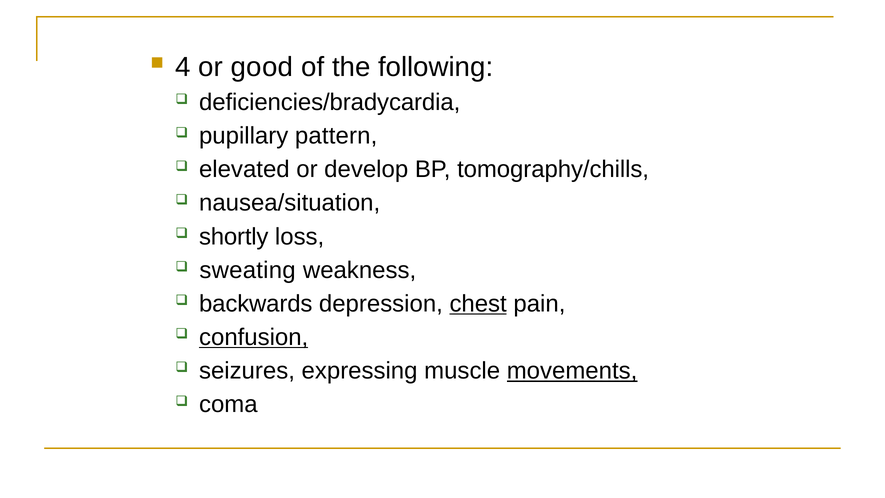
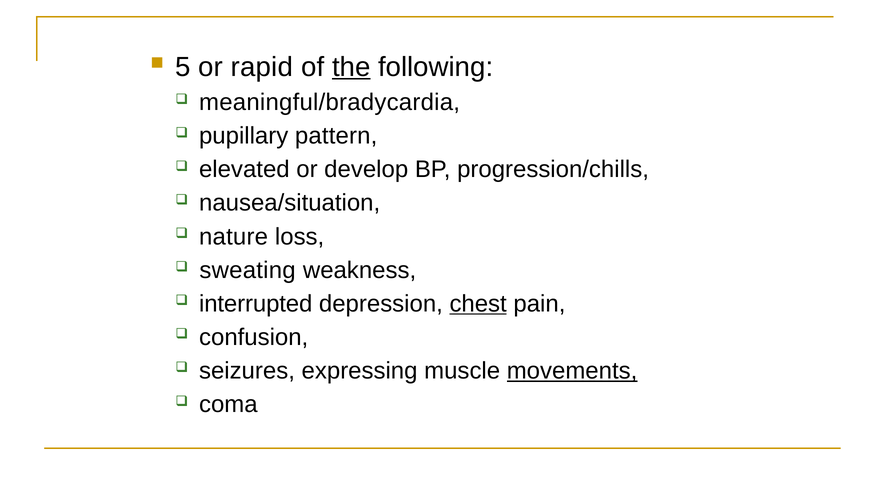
4: 4 -> 5 (183, 67)
good: good -> rapid (262, 67)
the underline: none -> present (351, 67)
deficiencies/bradycardia: deficiencies/bradycardia -> meaningful/bradycardia (330, 102)
tomography/chills: tomography/chills -> progression/chills (553, 169)
shortly: shortly -> nature (234, 237)
backwards: backwards -> interrupted (256, 304)
confusion underline: present -> none (254, 337)
